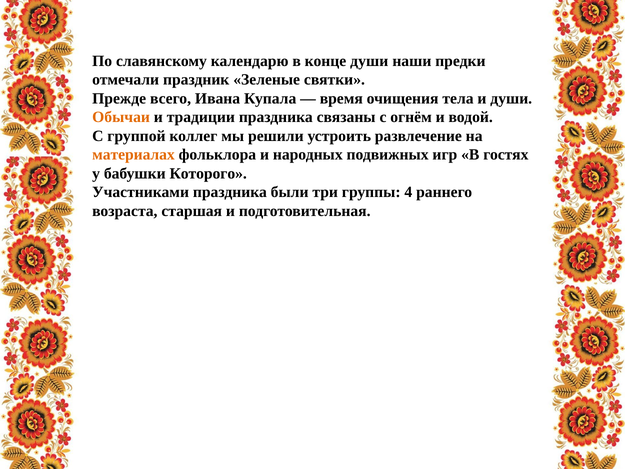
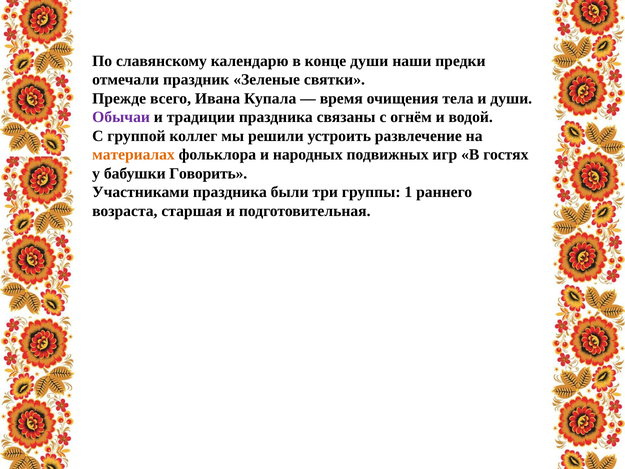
Обычаи colour: orange -> purple (121, 117)
Которого: Которого -> Говорить (208, 173)
4: 4 -> 1 (408, 192)
